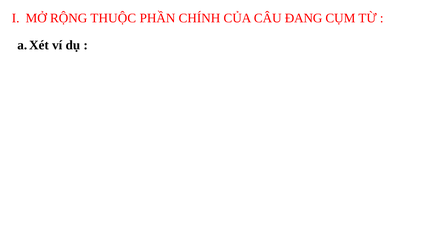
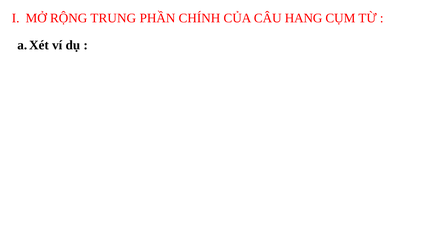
THUỘC: THUỘC -> TRUNG (113, 18)
ĐANG: ĐANG -> HANG (304, 18)
